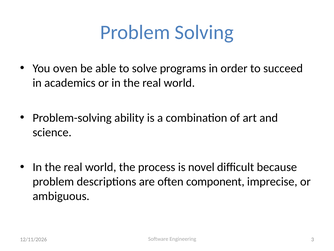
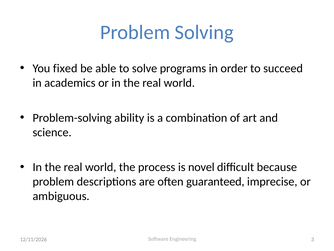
oven: oven -> fixed (65, 68)
component: component -> guaranteed (215, 181)
